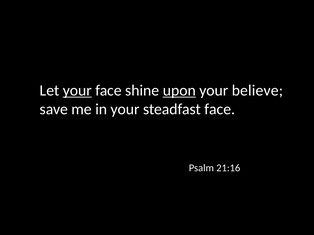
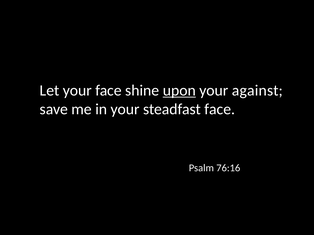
your underline: present -> none (77, 91)
believe: believe -> against (257, 91)
21:16: 21:16 -> 76:16 (228, 168)
